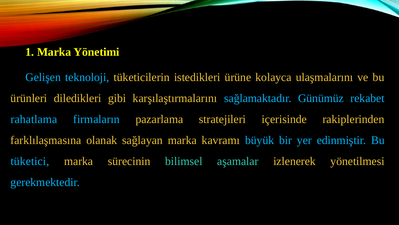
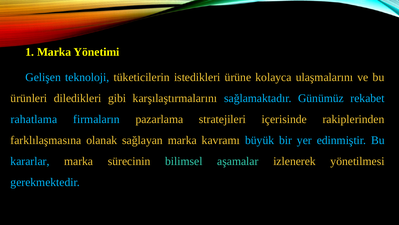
tüketici: tüketici -> kararlar (30, 161)
